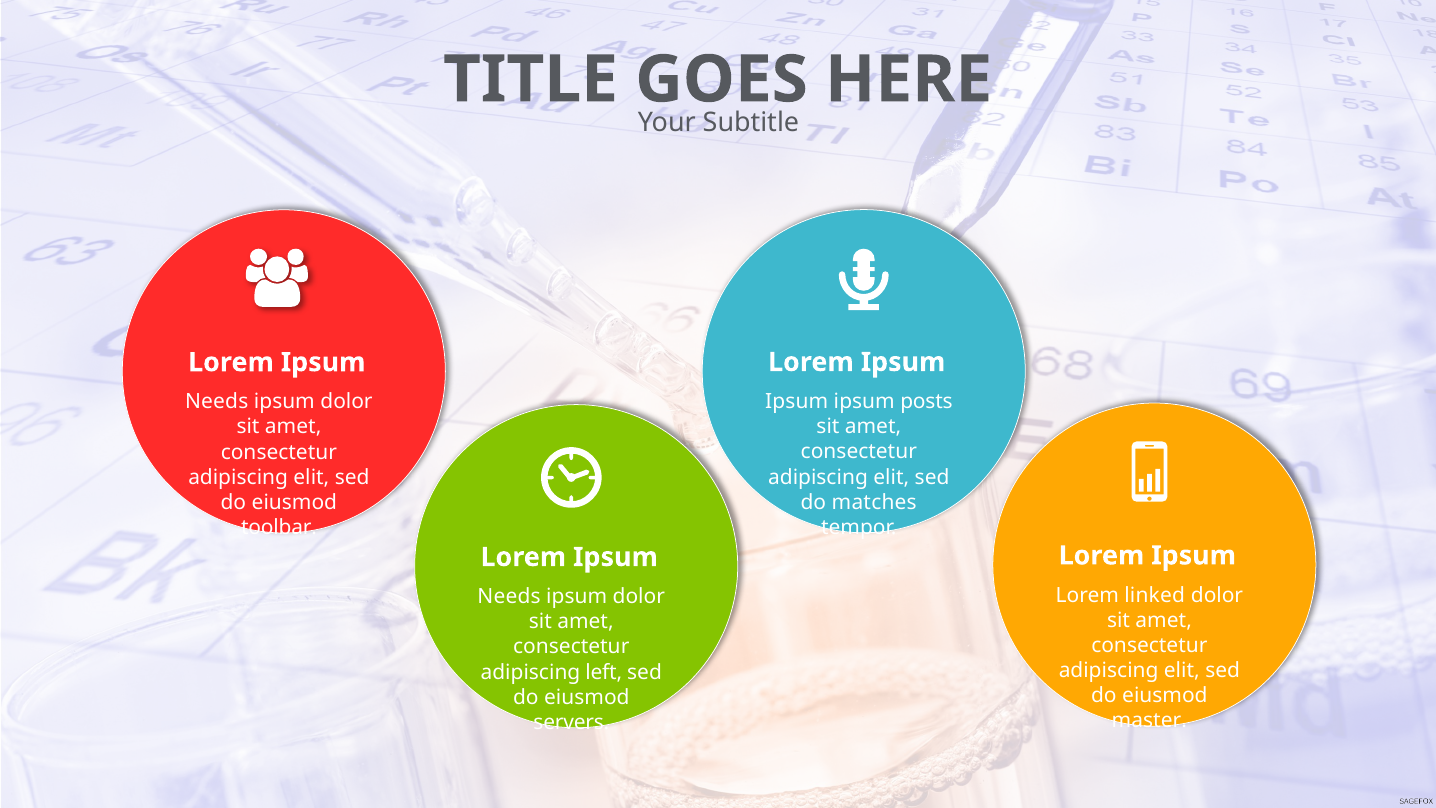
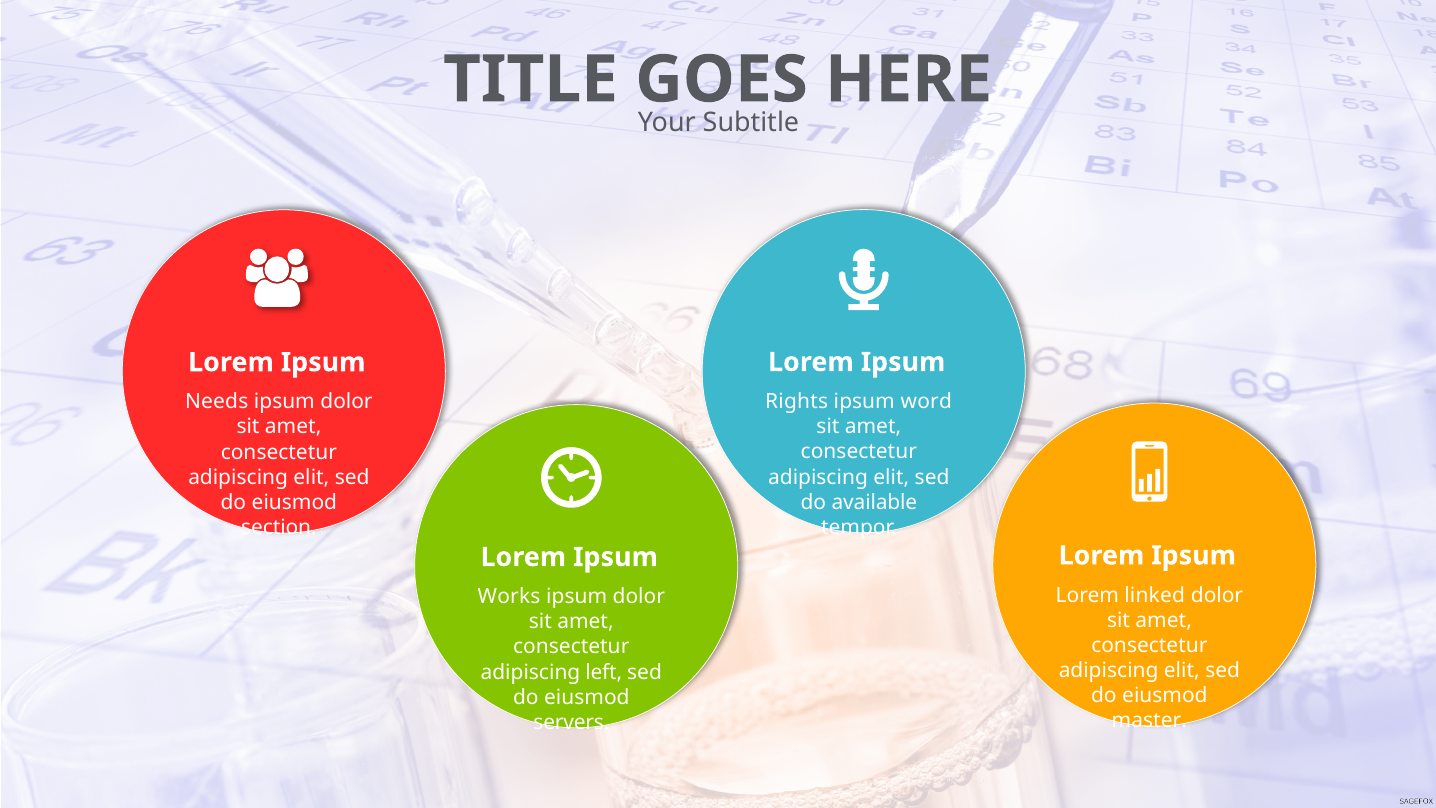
Ipsum: Ipsum -> Rights (797, 402)
posts: posts -> word (926, 402)
matches: matches -> available (874, 502)
toolbar: toolbar -> section (279, 527)
Needs: Needs -> Works (509, 596)
